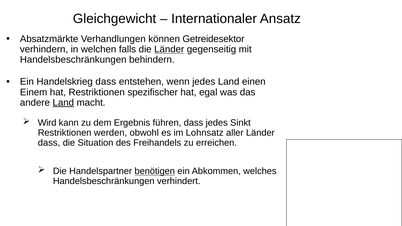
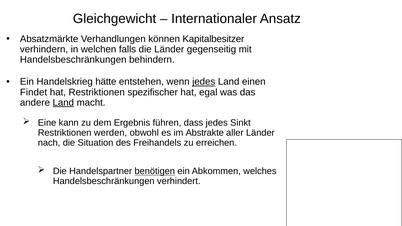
Getreidesektor: Getreidesektor -> Kapitalbesitzer (213, 39)
Länder underline: present -> none (169, 49)
Handelskrieg dass: dass -> hätte (106, 82)
jedes underline: none -> present (204, 82)
Einem: Einem -> Findet (34, 92)
Wird: Wird -> Eine (47, 123)
Lohnsatz: Lohnsatz -> Abstrakte (205, 133)
dass: dass -> nach (49, 143)
